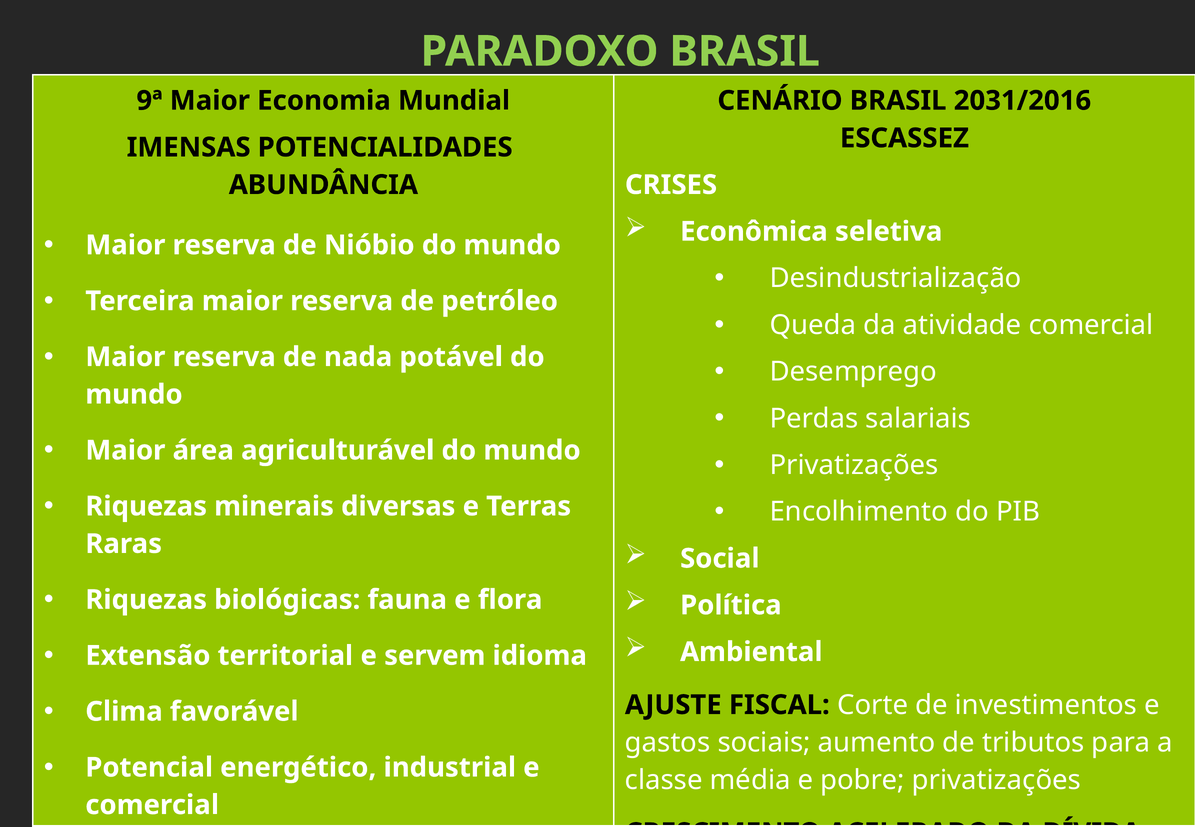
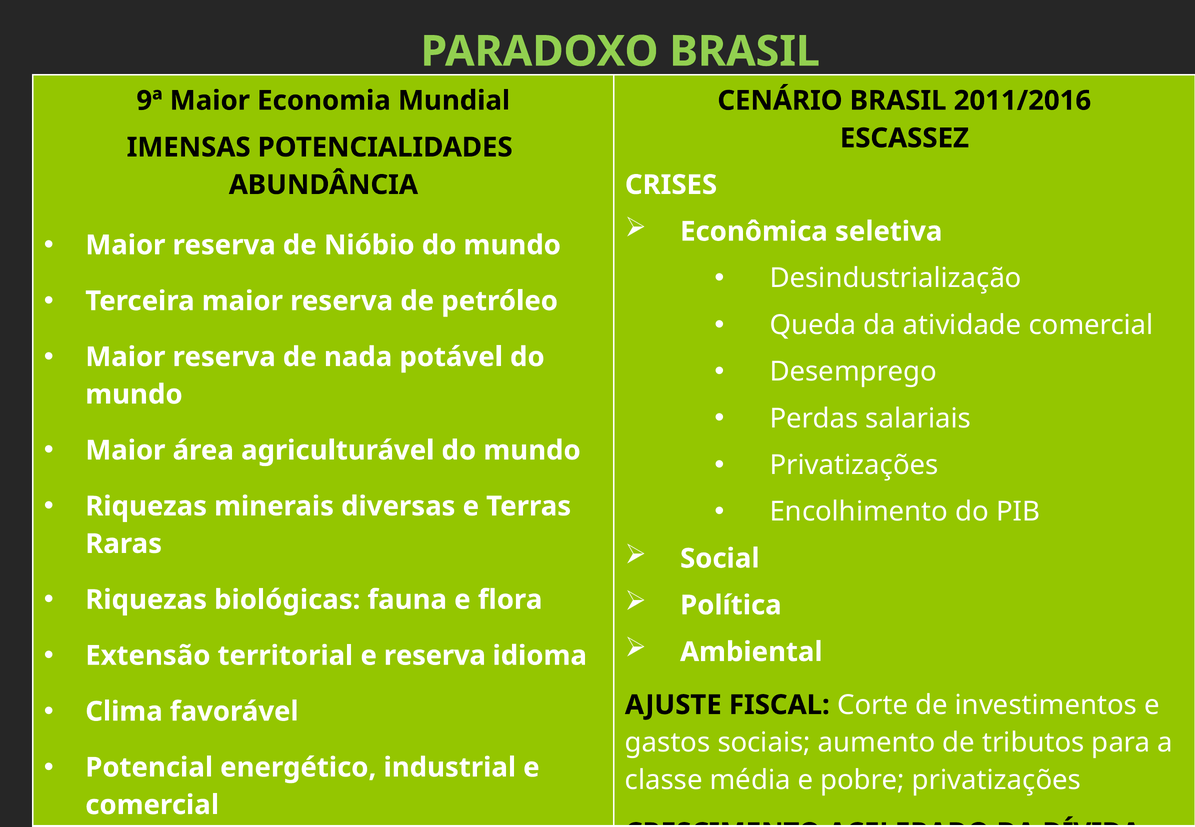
2031/2016: 2031/2016 -> 2011/2016 (1022, 101)
e servem: servem -> reserva (435, 656)
